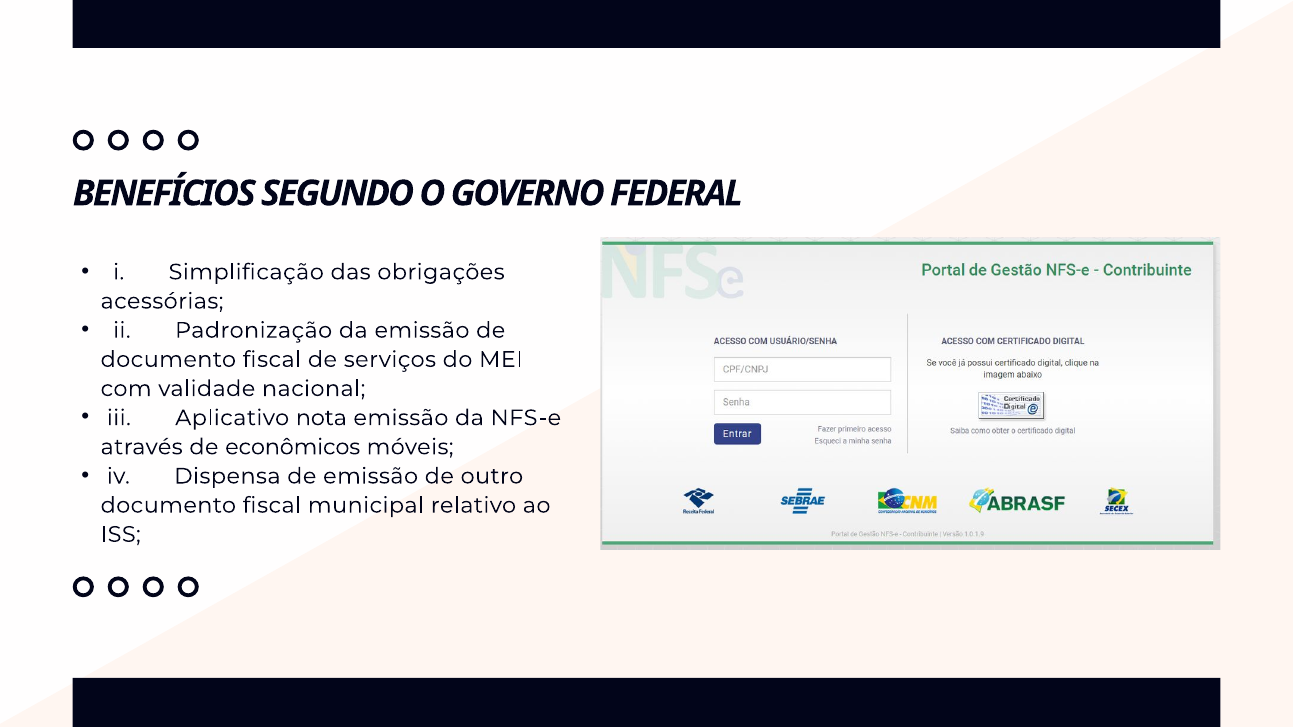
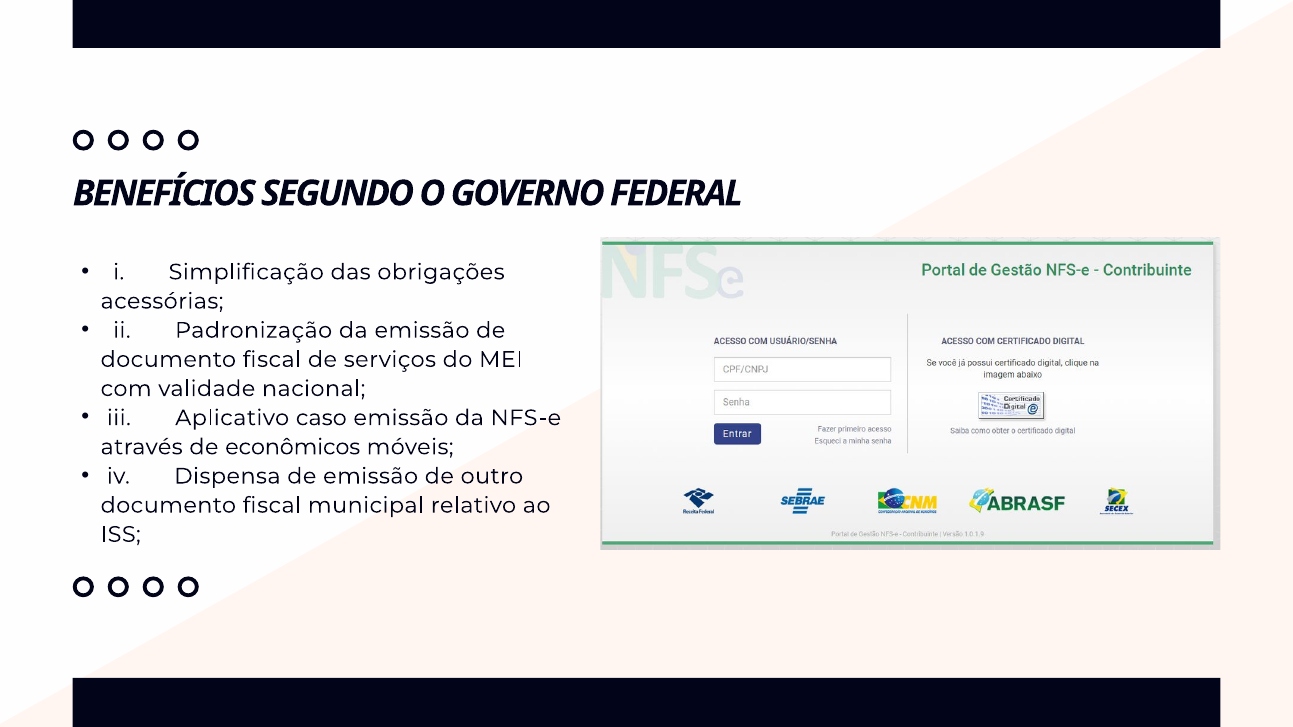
nota: nota -> caso (321, 418)
